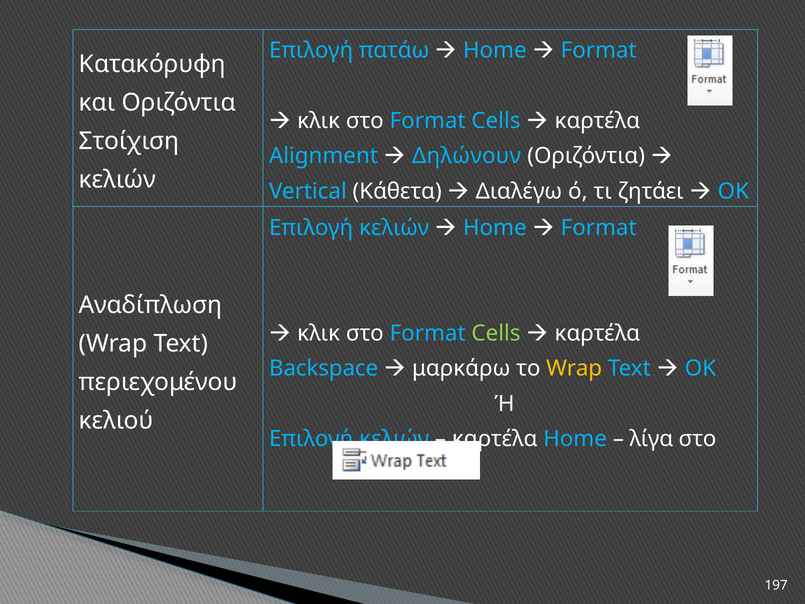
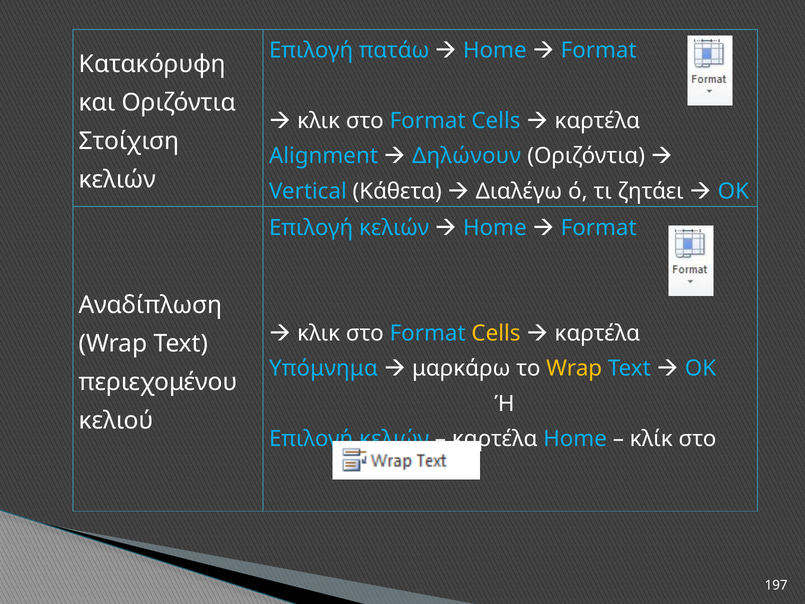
Cells colour: light green -> yellow (496, 333)
Backspace: Backspace -> Υπόμνημα (323, 368)
λίγα: λίγα -> κλίκ (651, 439)
